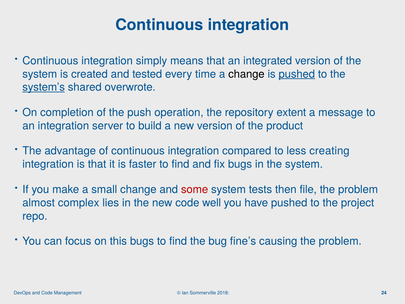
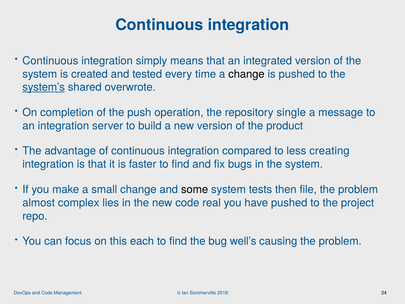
pushed underline: present -> none (297, 74)
extent: extent -> single (291, 112)
some colour: red -> black (195, 189)
well: well -> real (212, 203)
this bugs: bugs -> each (142, 241)
fine’s: fine’s -> well’s (243, 241)
